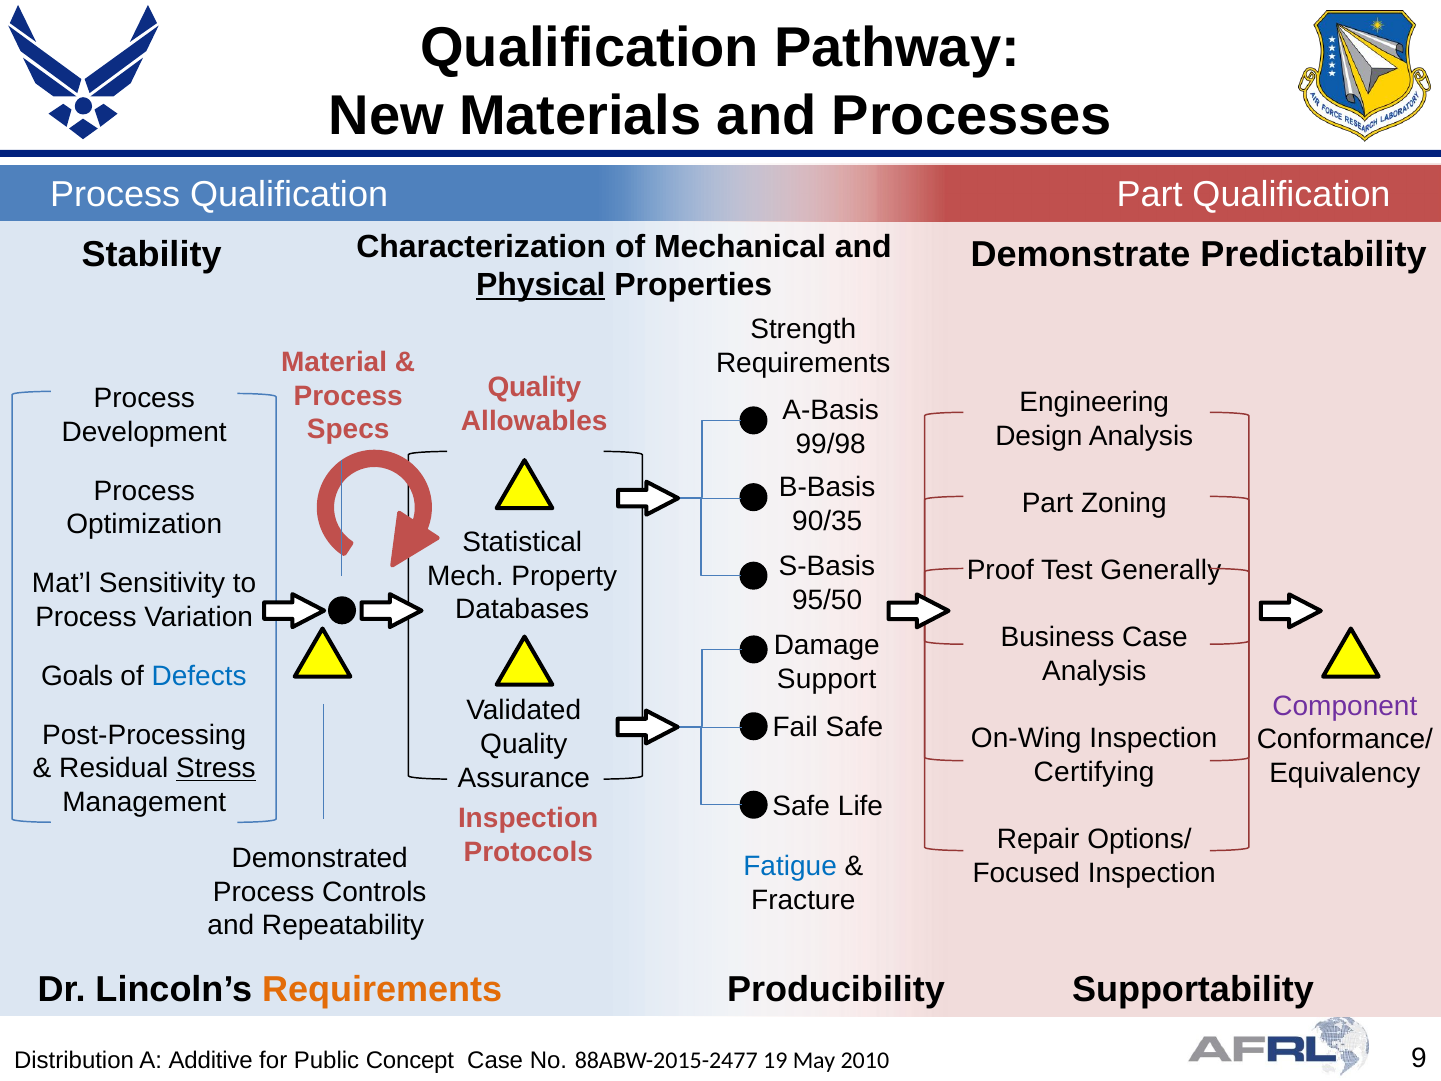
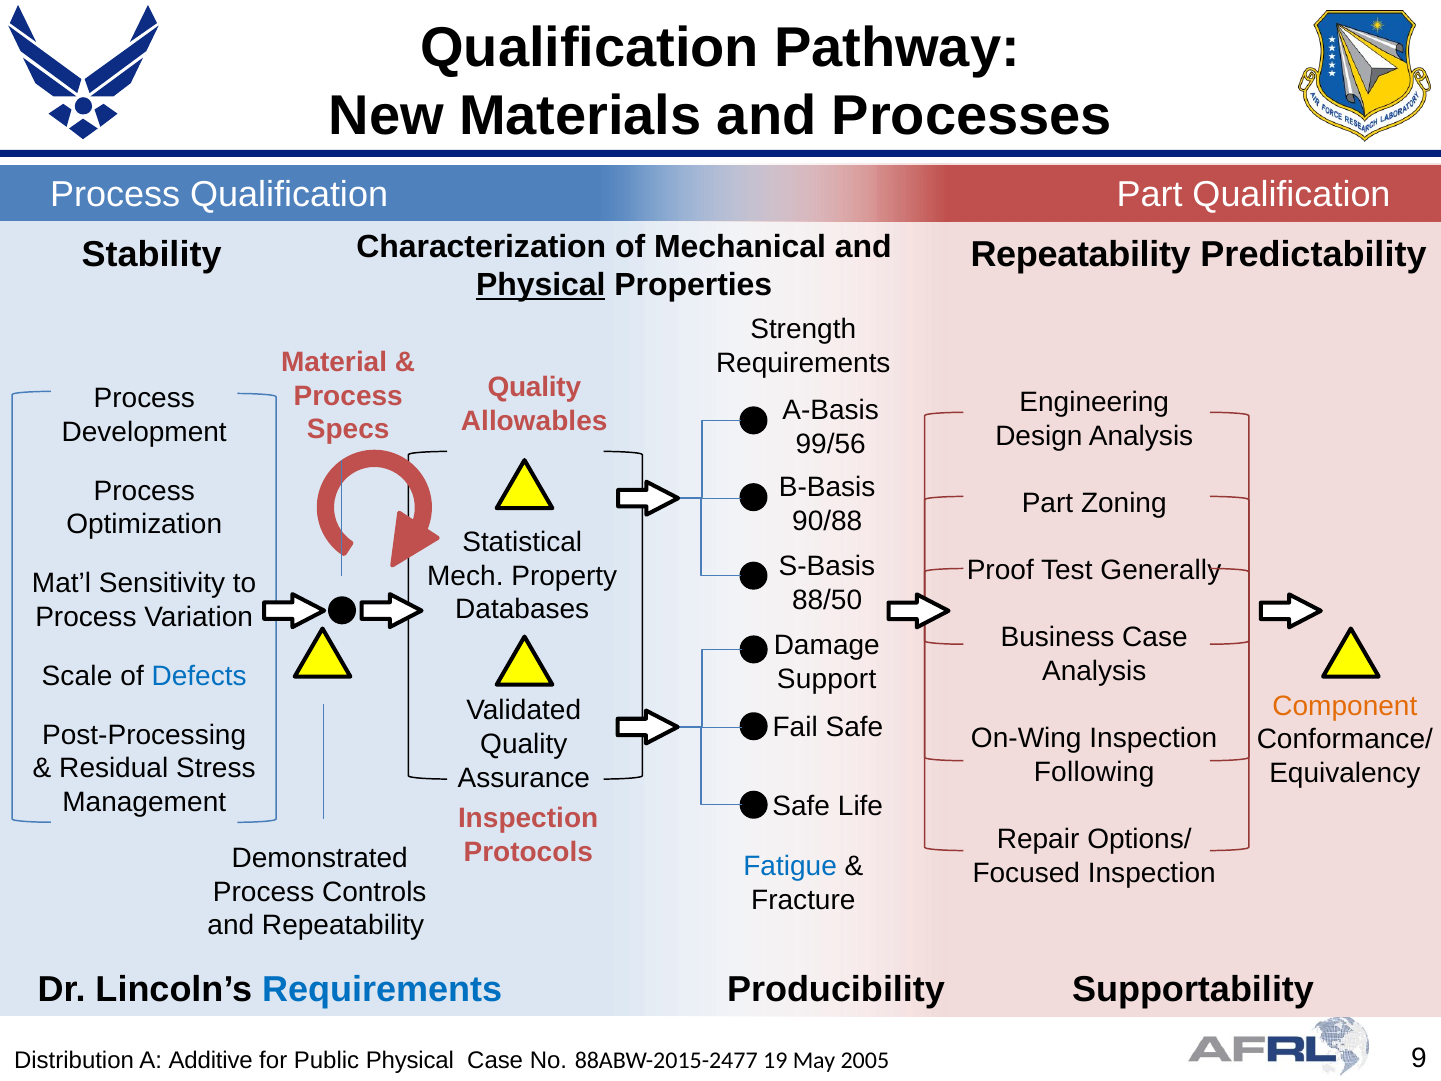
Demonstrate: Demonstrate -> Repeatability (1081, 255)
99/98: 99/98 -> 99/56 (831, 444)
90/35: 90/35 -> 90/88 (827, 521)
95/50: 95/50 -> 88/50 (827, 600)
Goals: Goals -> Scale (77, 676)
Component colour: purple -> orange (1345, 706)
Stress underline: present -> none (216, 768)
Certifying: Certifying -> Following (1094, 772)
Requirements colour: orange -> blue (382, 989)
Public Concept: Concept -> Physical (410, 1060)
2010: 2010 -> 2005 (865, 1060)
